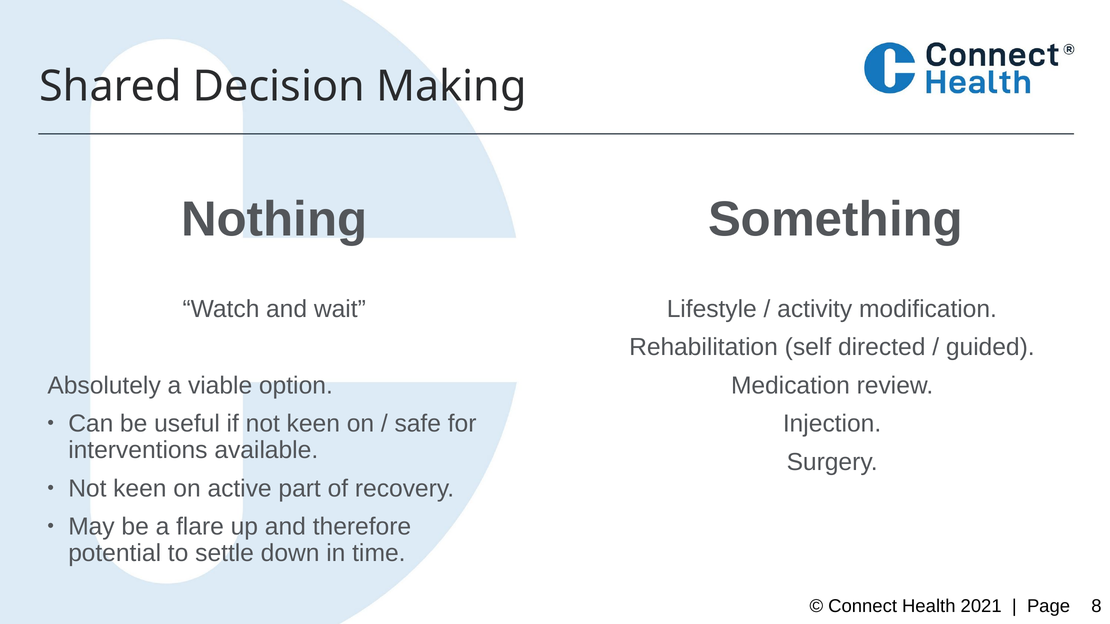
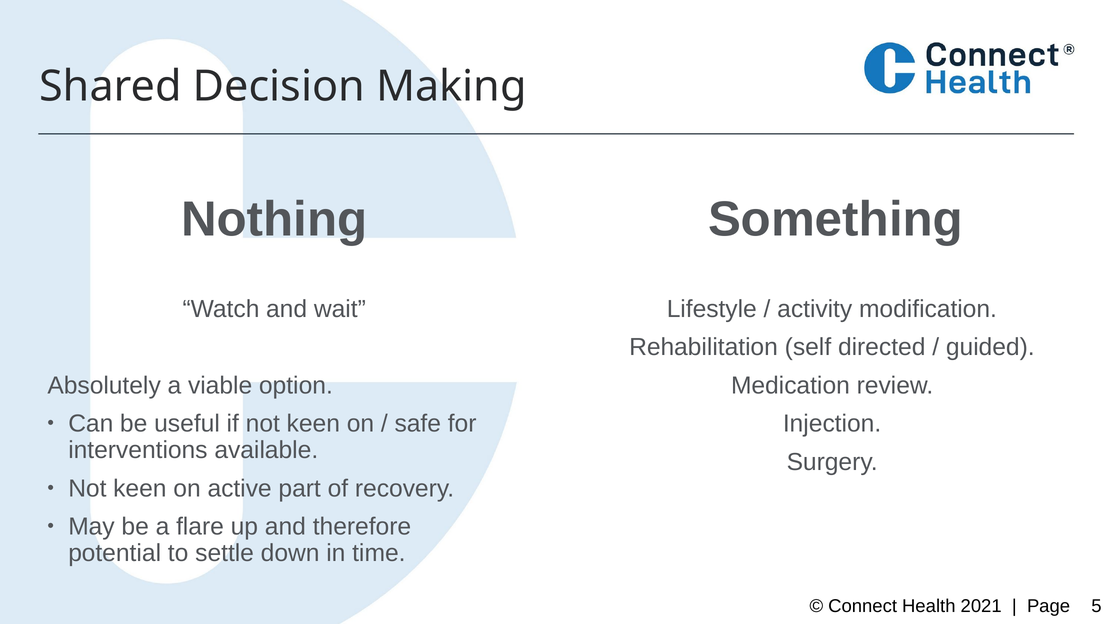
8: 8 -> 5 (1096, 607)
